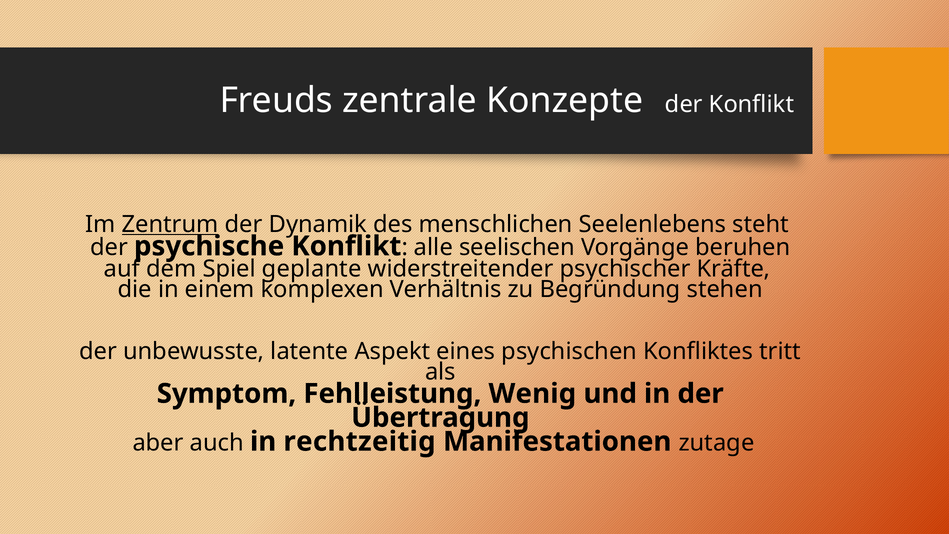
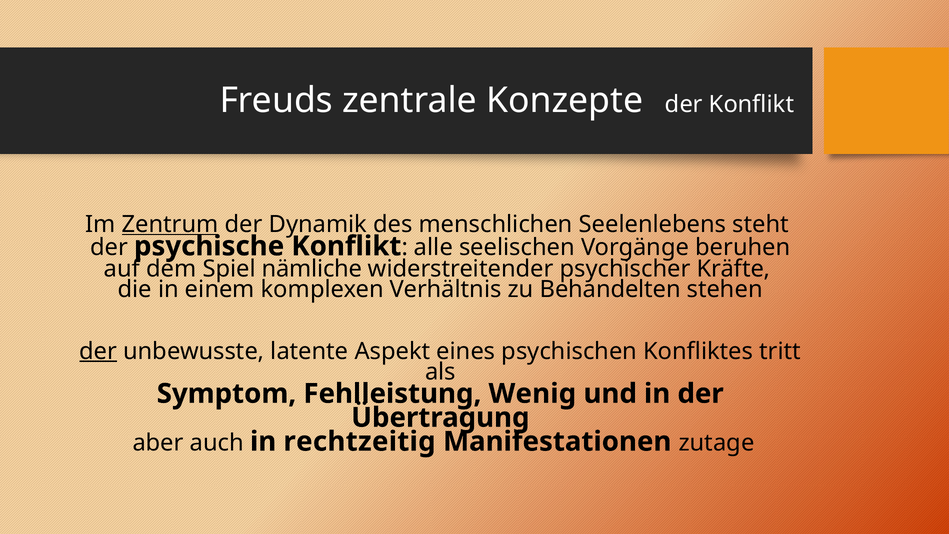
geplante: geplante -> nämliche (312, 269)
Begründung: Begründung -> Behandelten (610, 289)
der underline: none -> present (98, 351)
